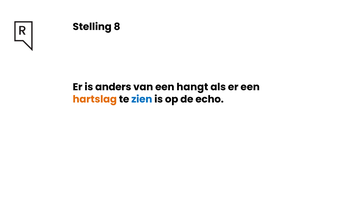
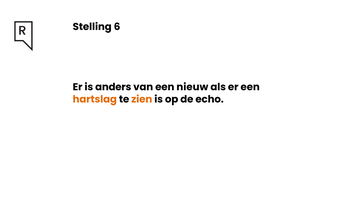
8: 8 -> 6 (117, 27)
hangt: hangt -> nieuw (192, 87)
zien colour: blue -> orange (142, 99)
